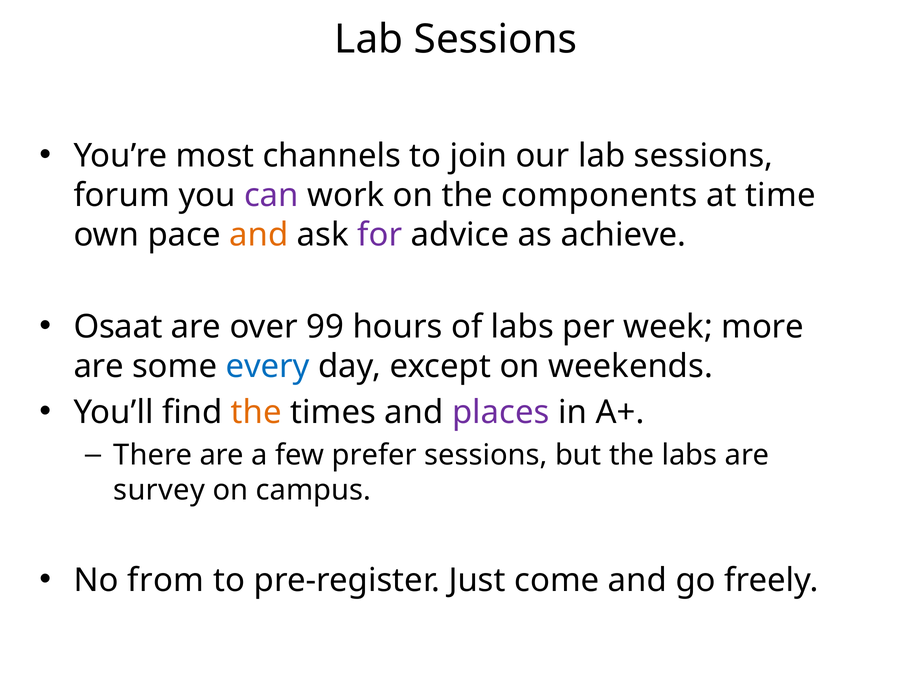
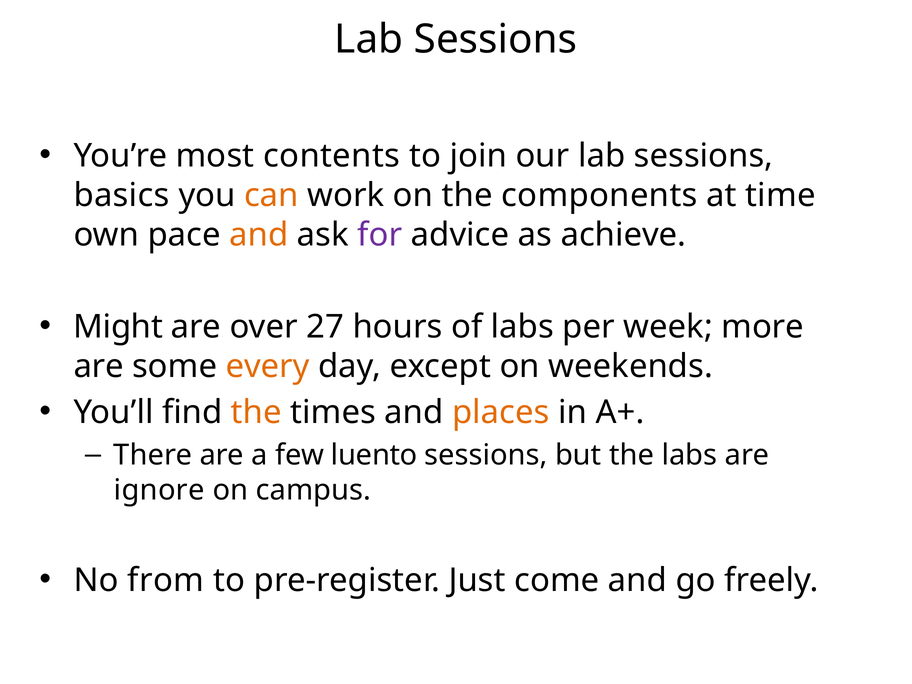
channels: channels -> contents (332, 156)
forum: forum -> basics (122, 195)
can colour: purple -> orange (271, 195)
Osaat: Osaat -> Might (118, 327)
99: 99 -> 27 (325, 327)
every colour: blue -> orange (268, 366)
places colour: purple -> orange (501, 412)
prefer: prefer -> luento (374, 455)
survey: survey -> ignore (159, 490)
